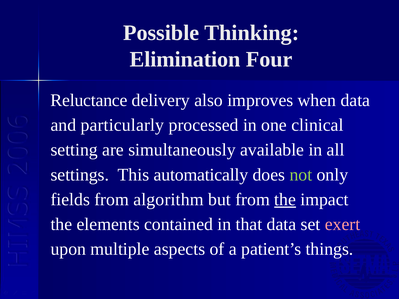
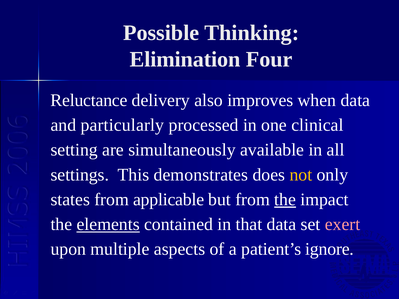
automatically: automatically -> demonstrates (201, 175)
not colour: light green -> yellow (301, 175)
fields: fields -> states (70, 200)
algorithm: algorithm -> applicable (169, 200)
elements underline: none -> present (108, 224)
things: things -> ignore (330, 249)
